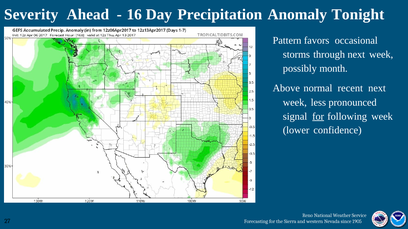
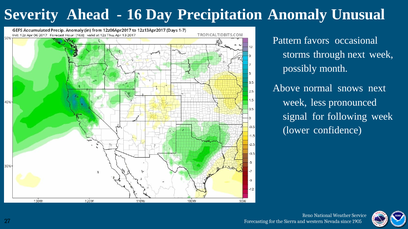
Tonight: Tonight -> Unusual (358, 15)
recent: recent -> snows (350, 88)
for underline: present -> none (318, 117)
